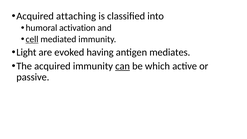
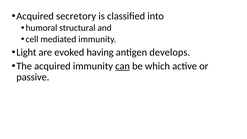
attaching: attaching -> secretory (76, 16)
activation: activation -> structural (77, 28)
cell underline: present -> none (32, 39)
mediates: mediates -> develops (170, 52)
